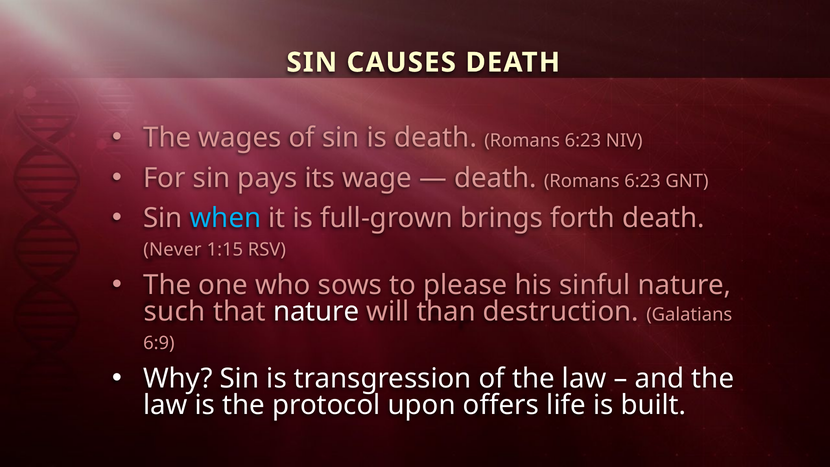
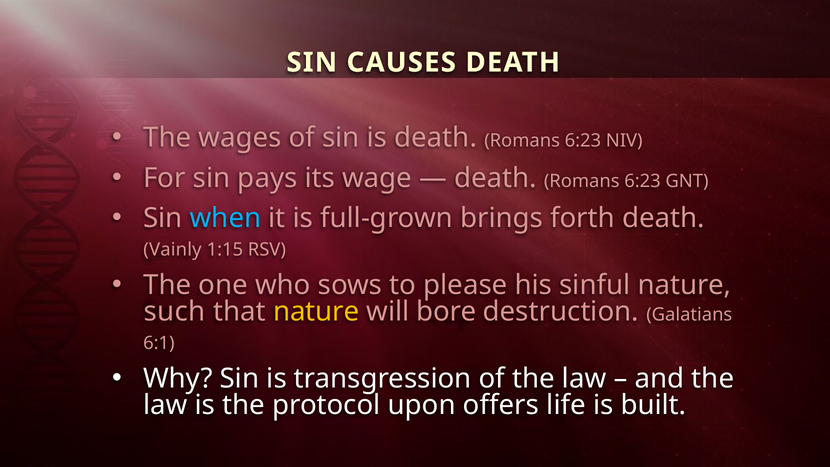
Never: Never -> Vainly (172, 250)
nature colour: white -> yellow (316, 312)
than: than -> bore (446, 312)
6:9: 6:9 -> 6:1 (159, 343)
